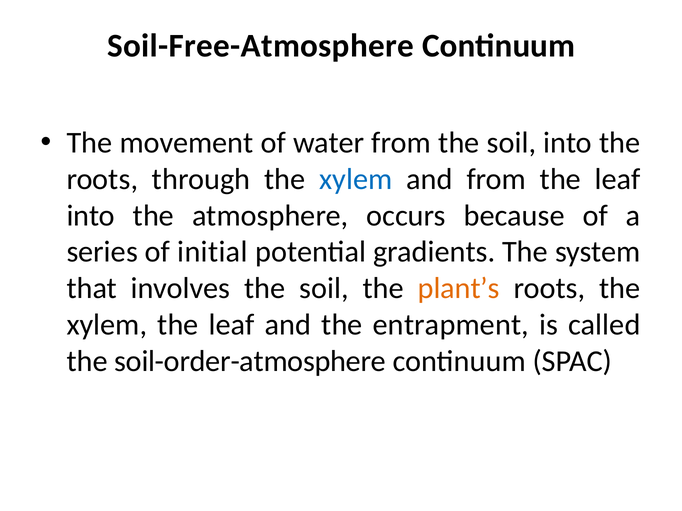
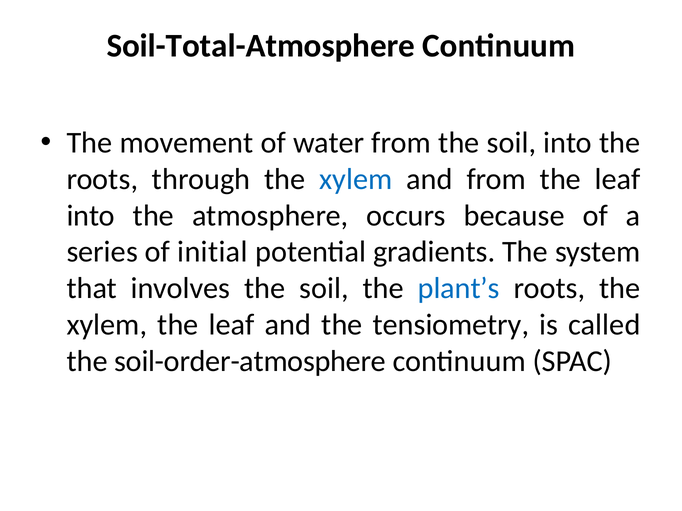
Soil-Free-Atmosphere: Soil-Free-Atmosphere -> Soil-Total-Atmosphere (261, 46)
plant’s colour: orange -> blue (459, 289)
entrapment: entrapment -> tensiometry (451, 325)
